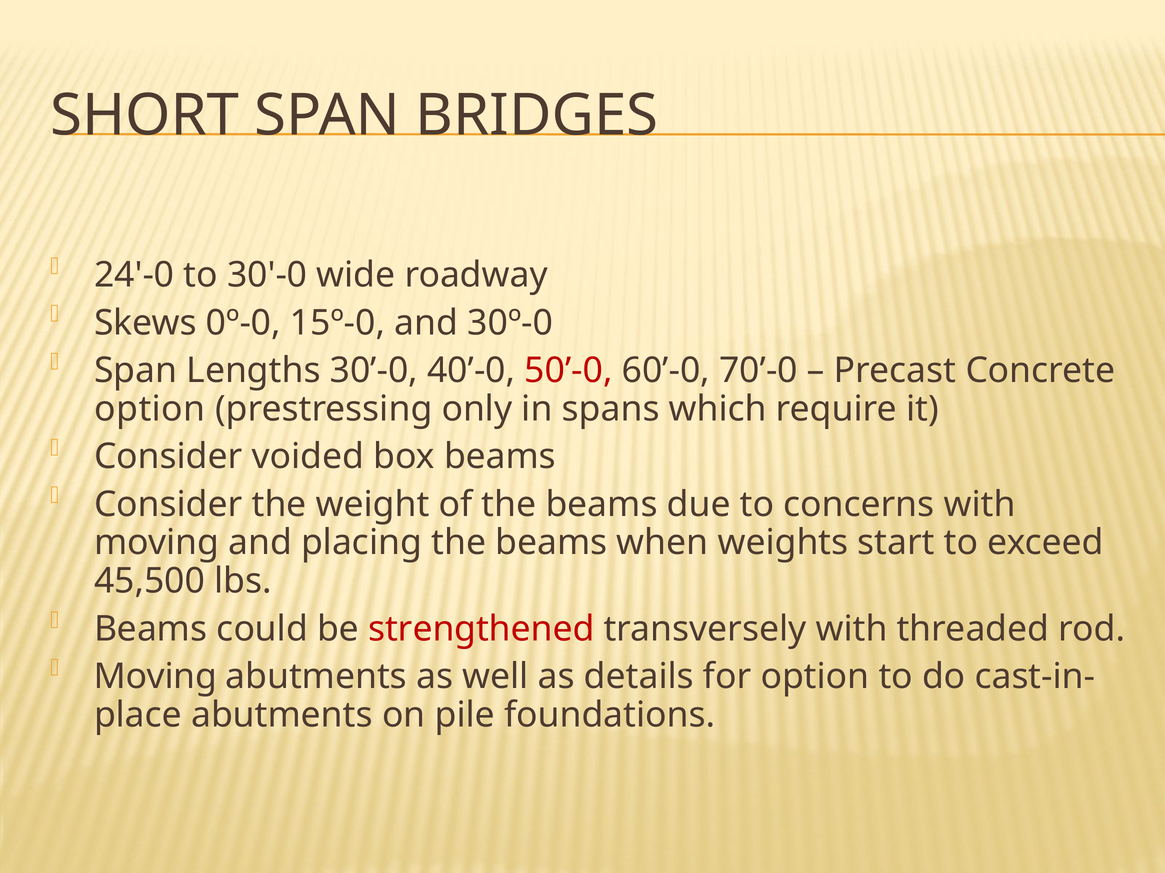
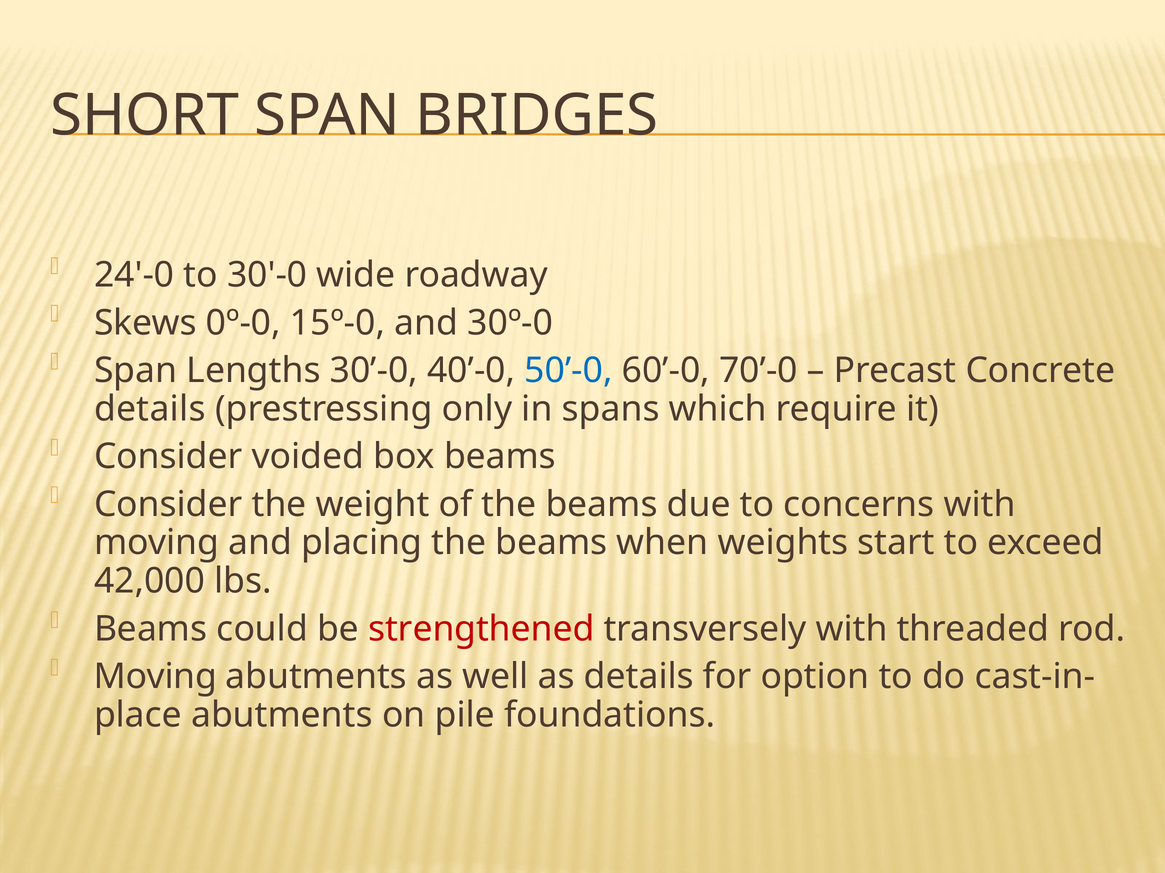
50’-0 colour: red -> blue (569, 371)
option: option -> details (150, 409)
45,500: 45,500 -> 42,000 (150, 582)
